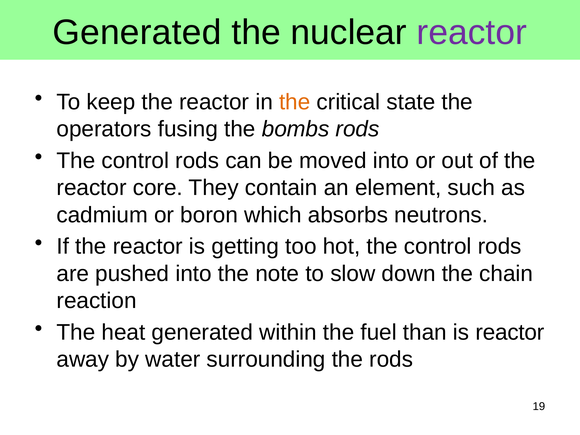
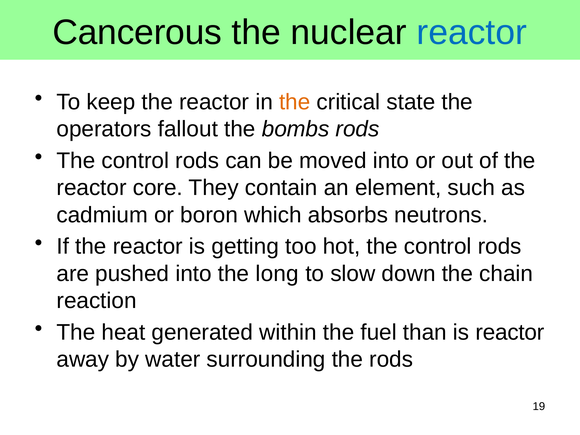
Generated: Generated -> Cancerous (137, 32)
reactor colour: purple -> blue (472, 32)
fusing: fusing -> fallout (188, 129)
note: note -> long (277, 274)
